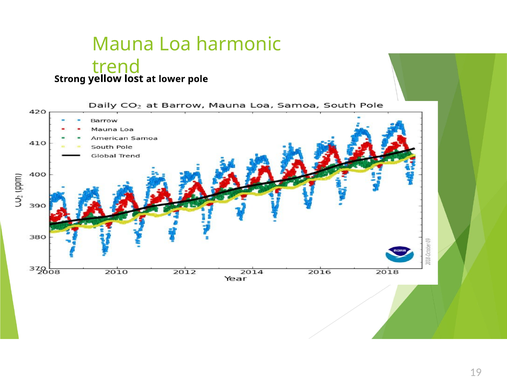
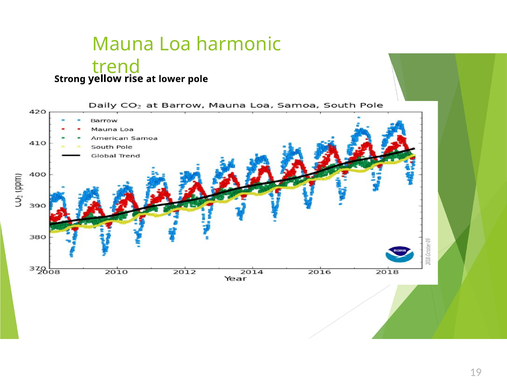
lost: lost -> rise (134, 79)
